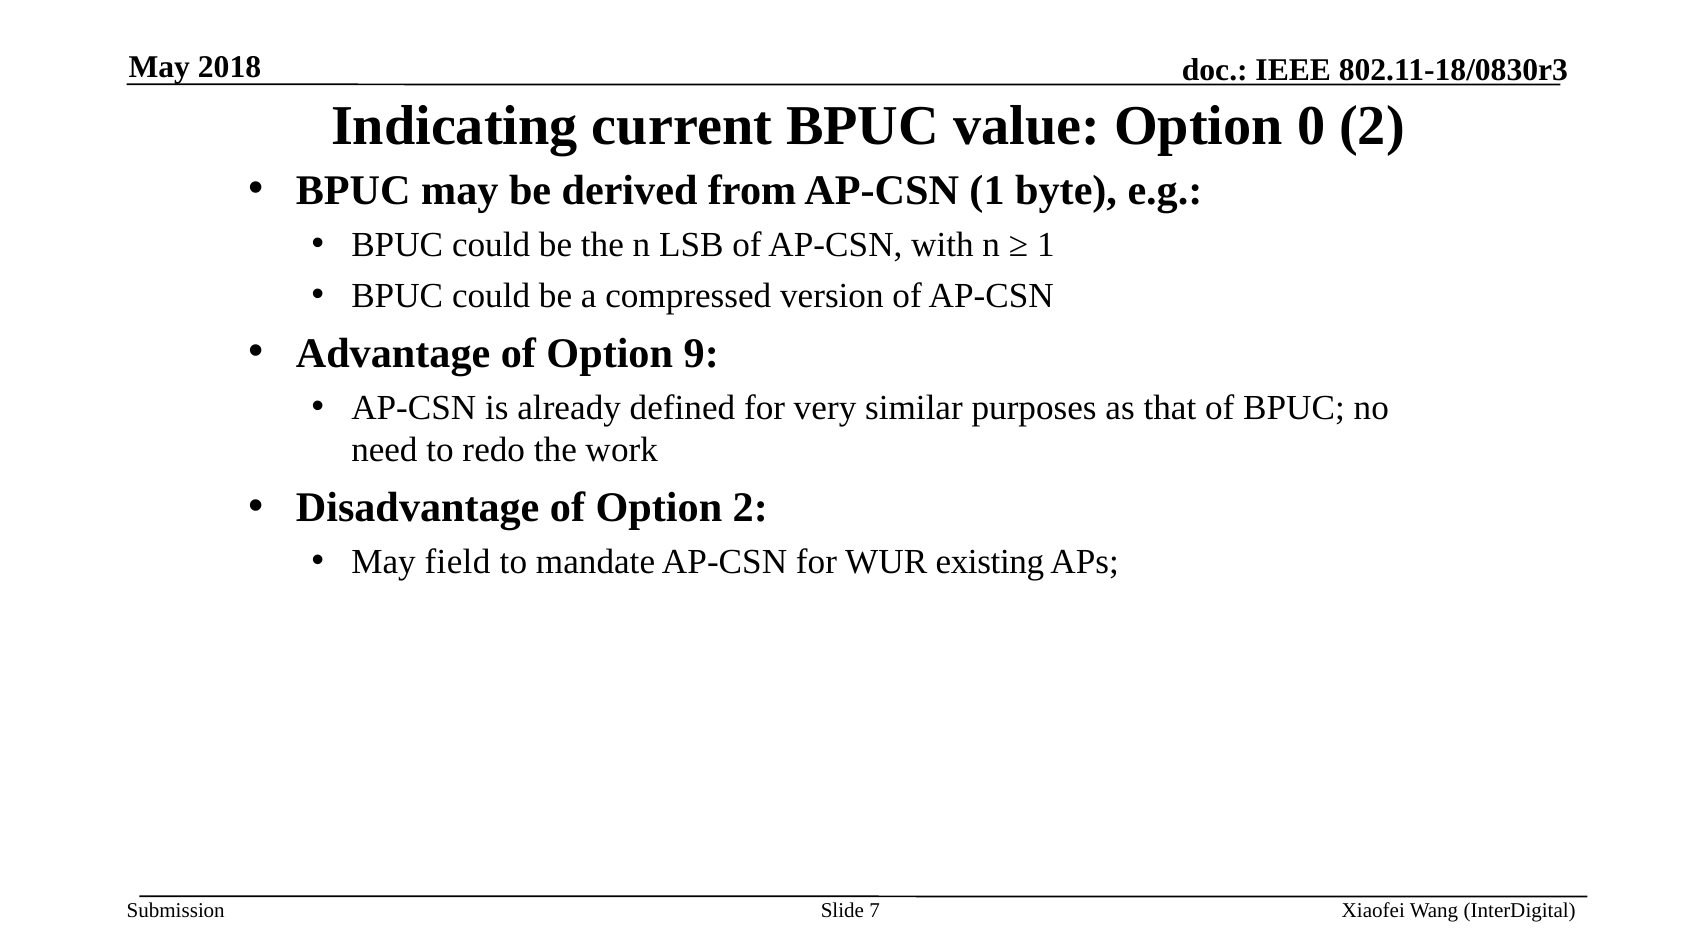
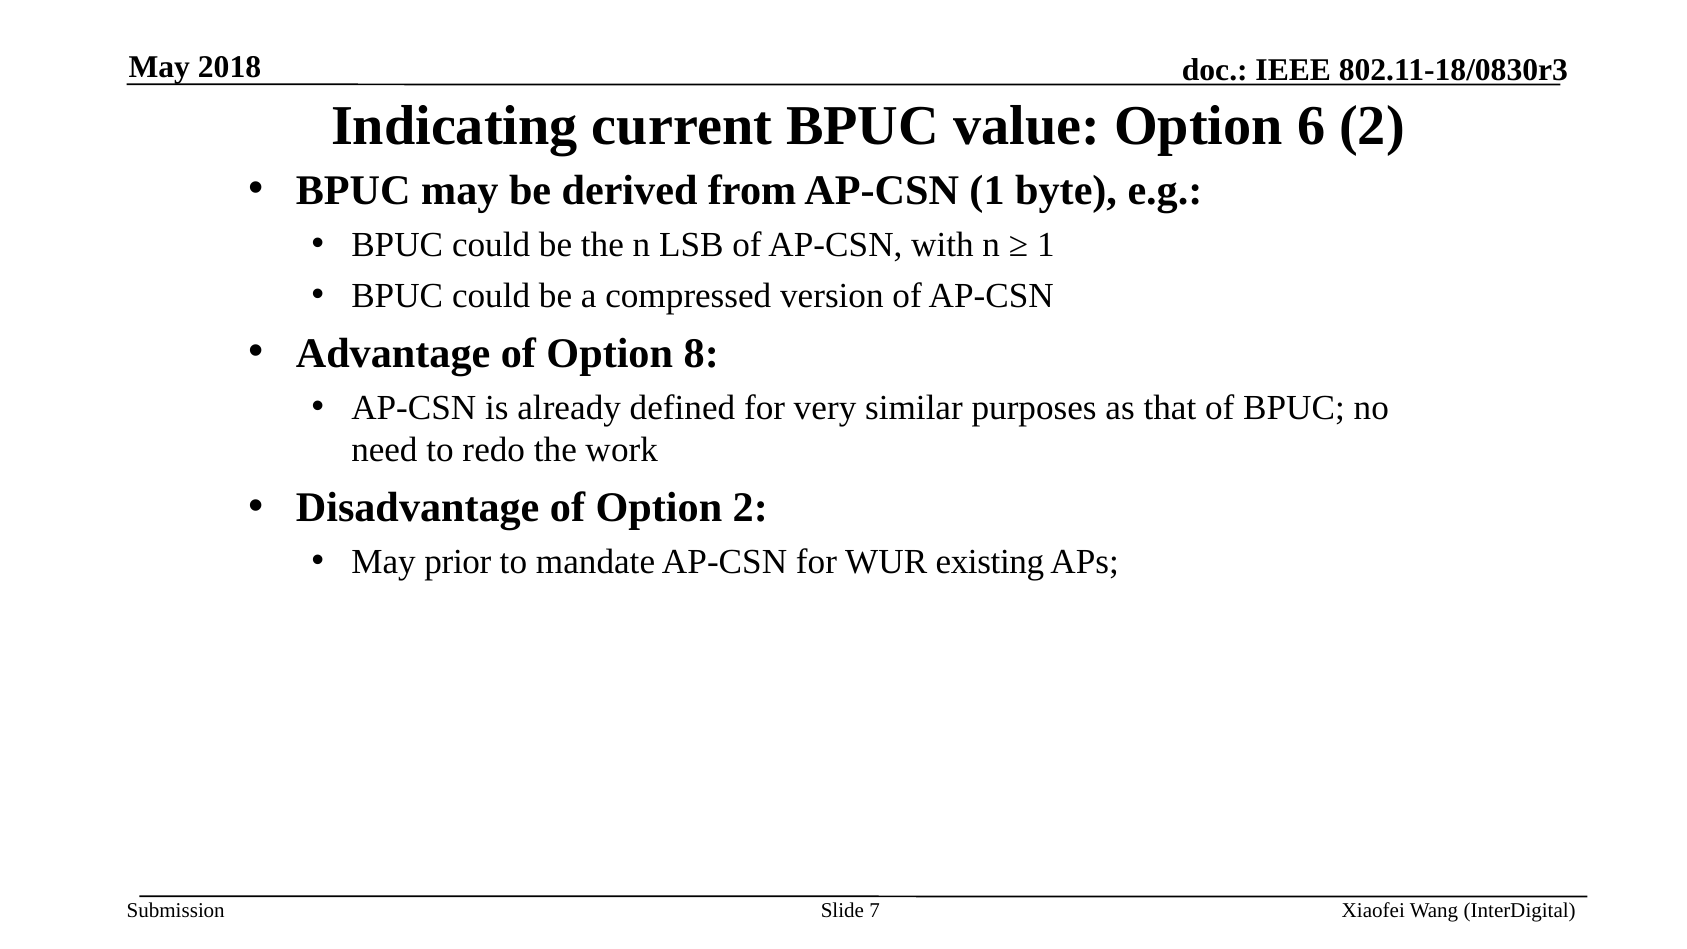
0: 0 -> 6 (1311, 126)
9: 9 -> 8 (701, 353)
field: field -> prior (458, 562)
